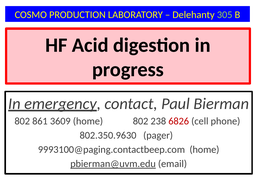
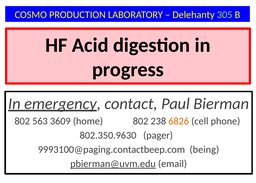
861: 861 -> 563 (40, 121)
6826 colour: red -> orange (179, 121)
9993100@paging.contactbeep.com home: home -> being (204, 149)
